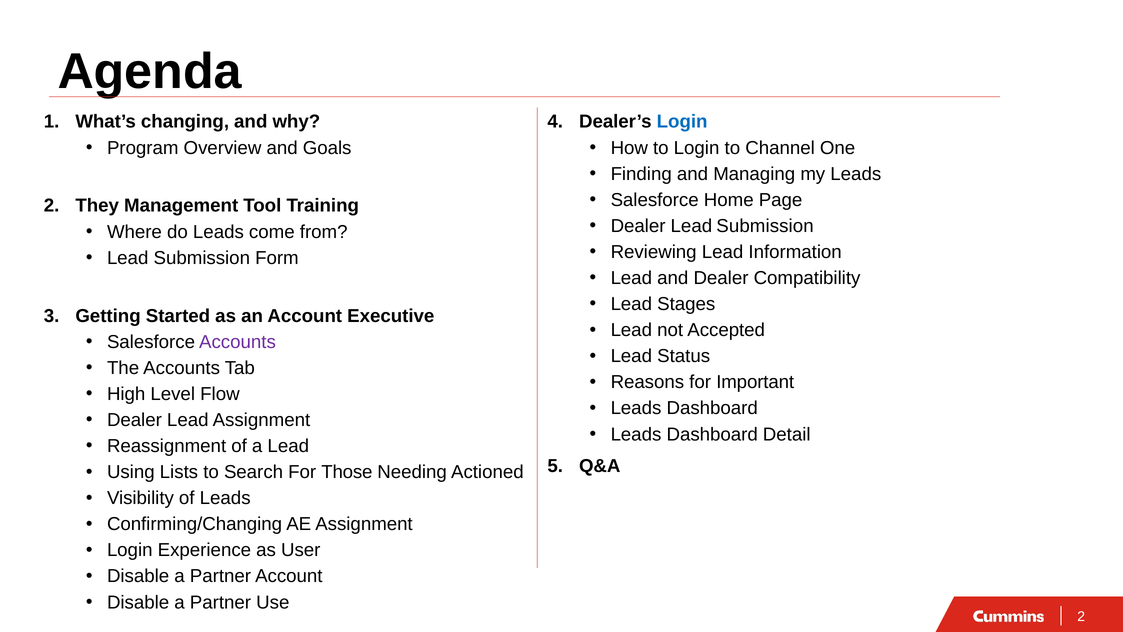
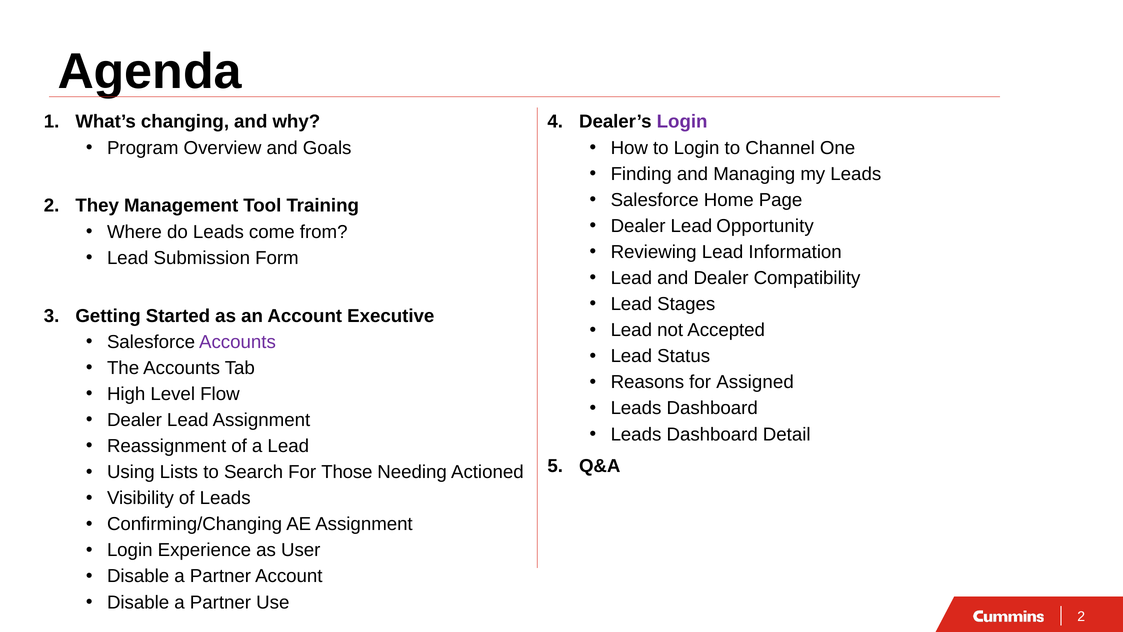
Login colour: blue -> purple (682, 122)
Dealer Lead Submission: Submission -> Opportunity (765, 226)
Important: Important -> Assigned (755, 382)
